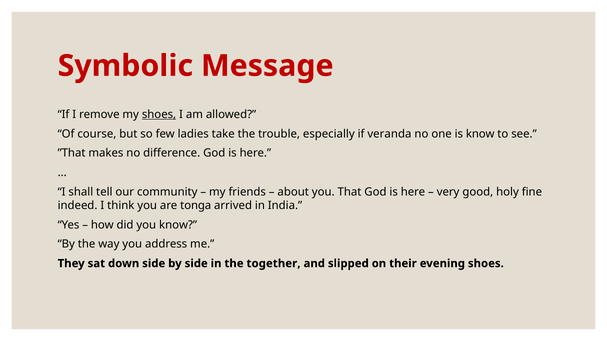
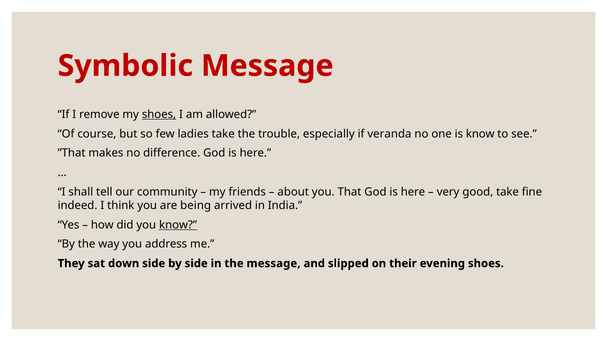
good holy: holy -> take (508, 192)
tonga: tonga -> being (196, 206)
know underline: none -> present (178, 225)
the together: together -> message (274, 264)
